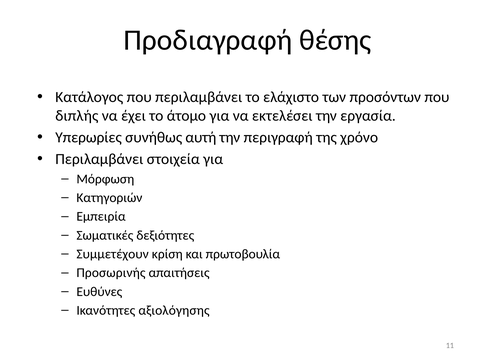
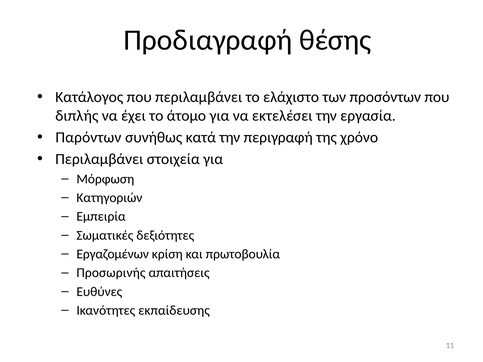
Υπερωρίες: Υπερωρίες -> Παρόντων (88, 137)
αυτή: αυτή -> κατά (201, 137)
Συμμετέχουν: Συμμετέχουν -> Εργαζομένων (113, 254)
αξιολόγησης: αξιολόγησης -> εκπαίδευσης (174, 311)
